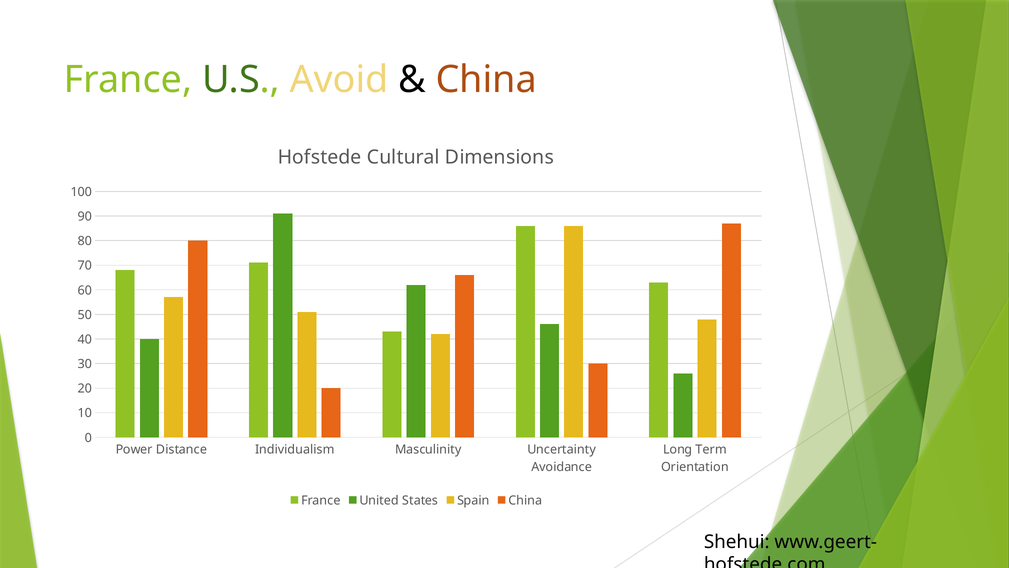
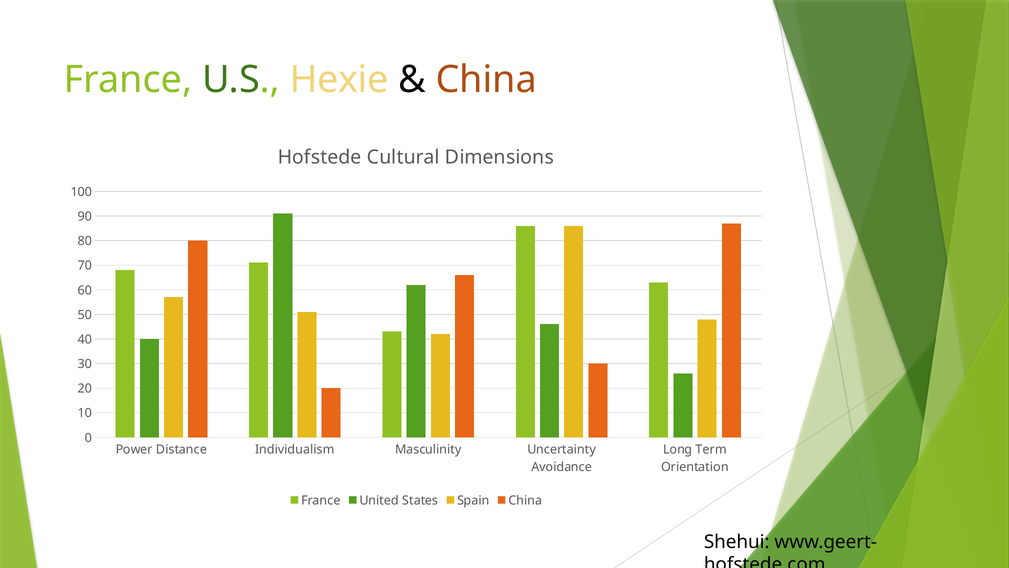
Avoid: Avoid -> Hexie (339, 80)
